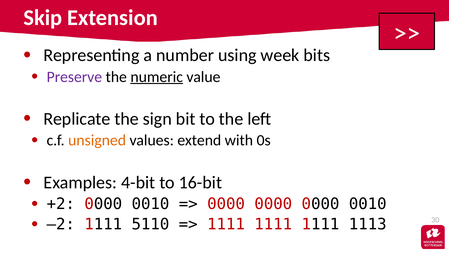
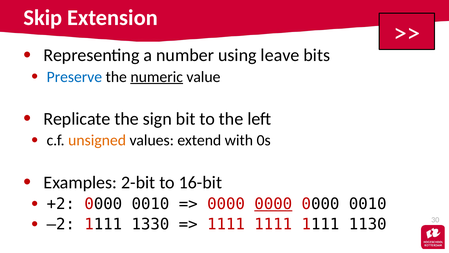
week: week -> leave (280, 55)
Preserve colour: purple -> blue (74, 77)
4-bit: 4-bit -> 2-bit (138, 182)
0000 underline: none -> present (273, 204)
5110: 5110 -> 1330 (150, 224)
1113: 1113 -> 1130 (368, 224)
